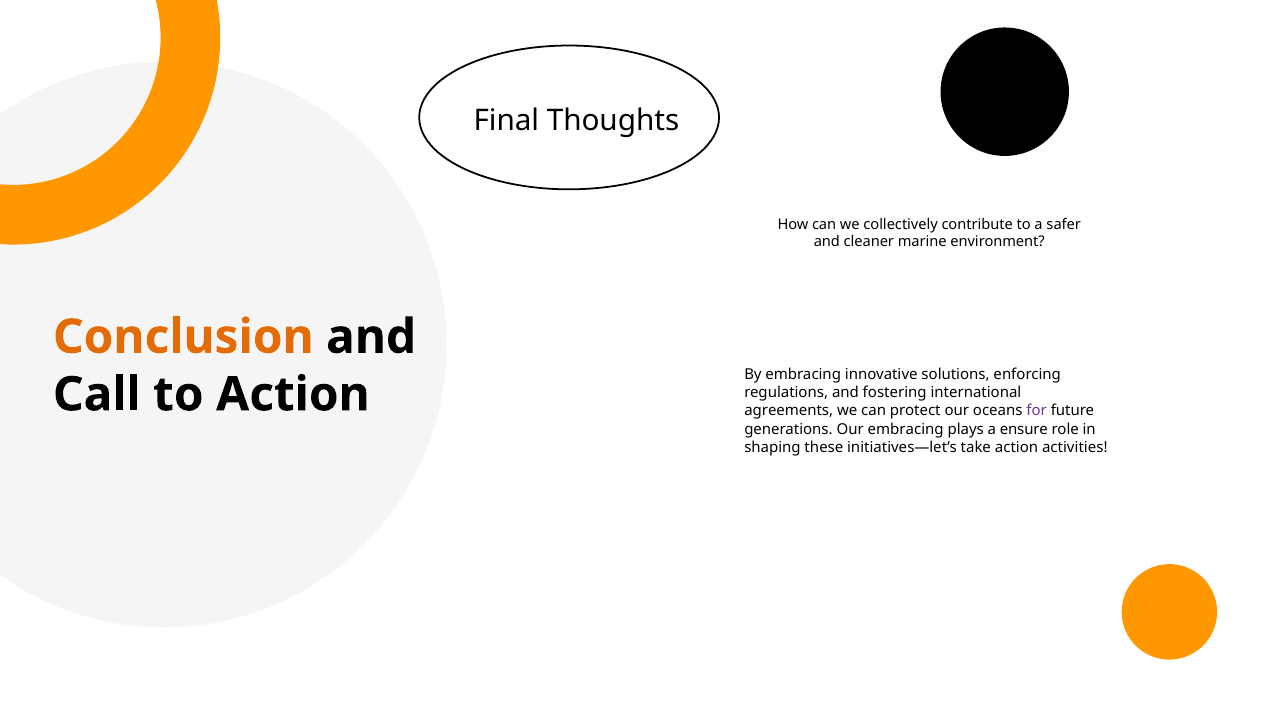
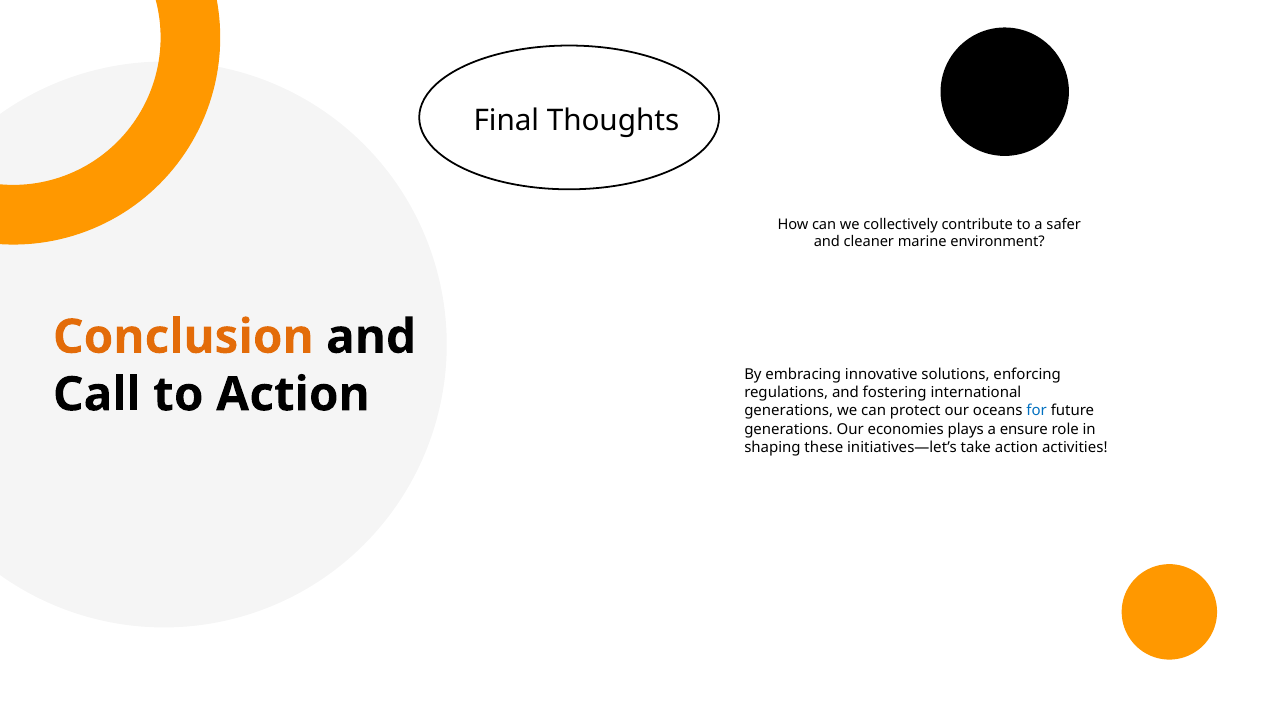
agreements: agreements -> generations (789, 411)
for colour: purple -> blue (1037, 411)
Our embracing: embracing -> economies (906, 429)
